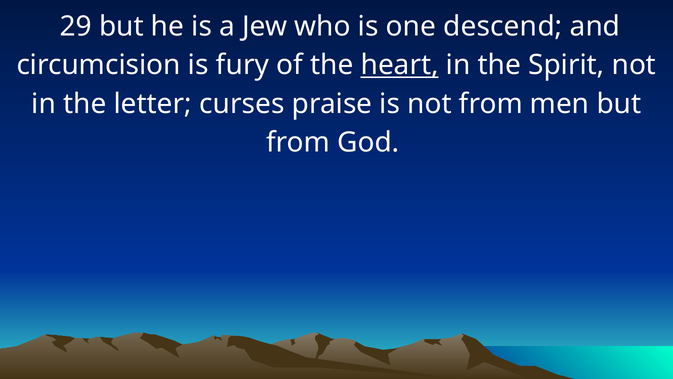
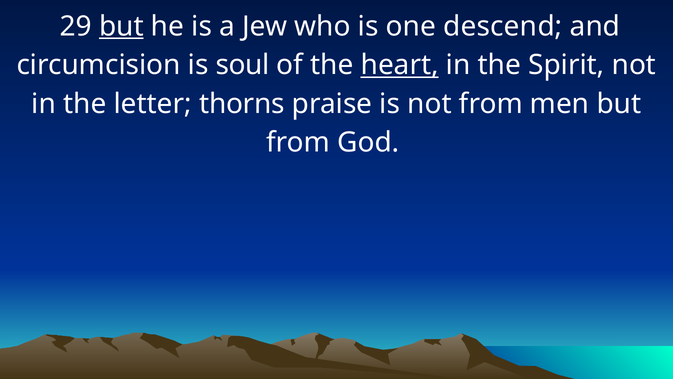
but underline: none -> present (121, 26)
fury: fury -> soul (243, 65)
curses: curses -> thorns (242, 104)
